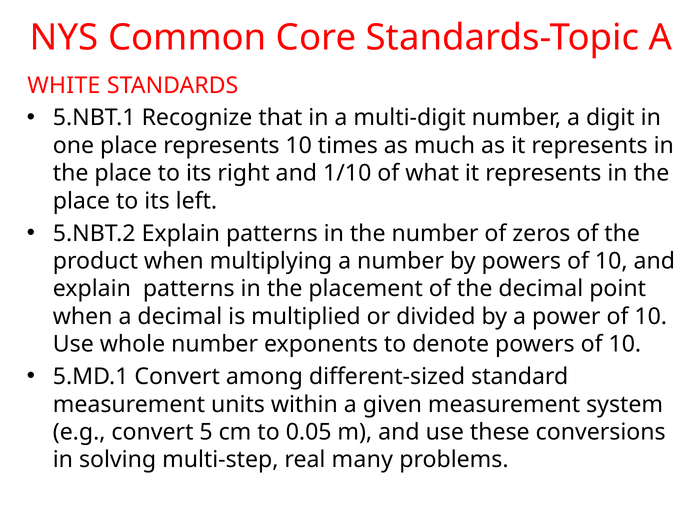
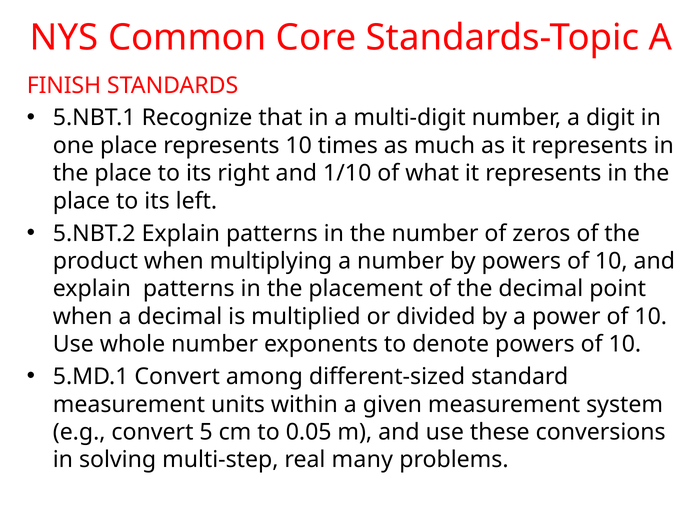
WHITE: WHITE -> FINISH (64, 85)
